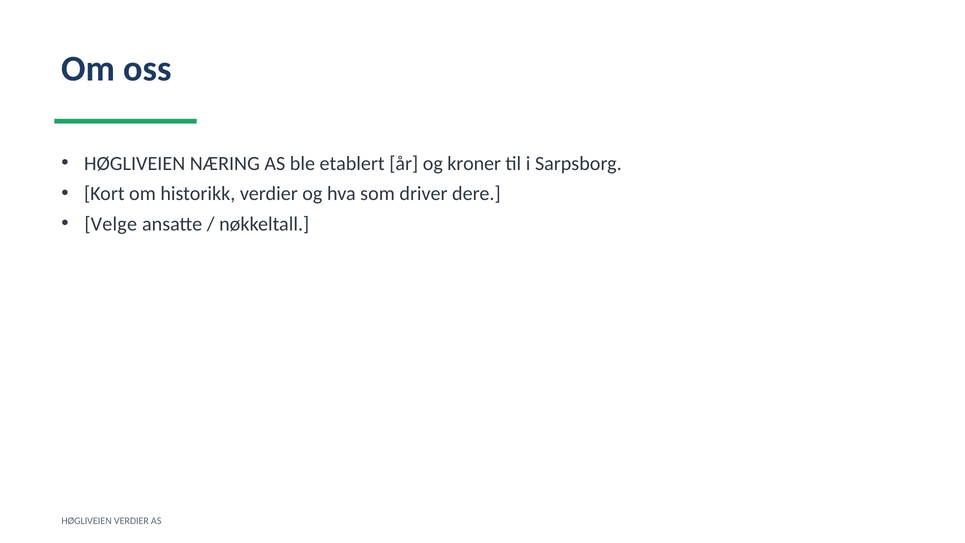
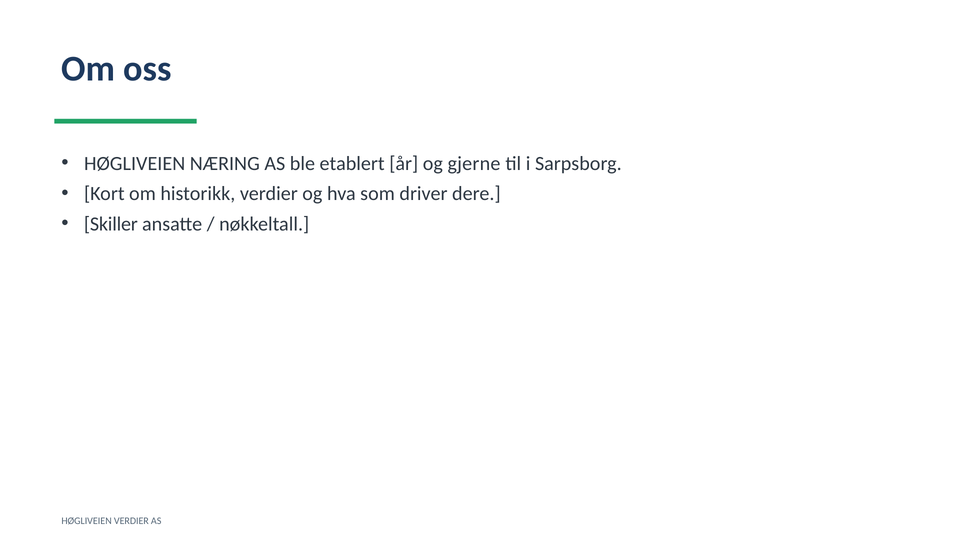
kroner: kroner -> gjerne (474, 163)
Velge: Velge -> Skiller (111, 224)
